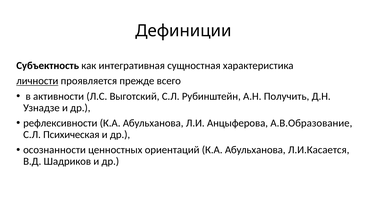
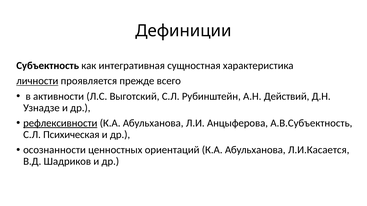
Получить: Получить -> Действий (287, 96)
рефлексивности underline: none -> present (60, 123)
А.В.Образование: А.В.Образование -> А.В.Субъектность (311, 123)
